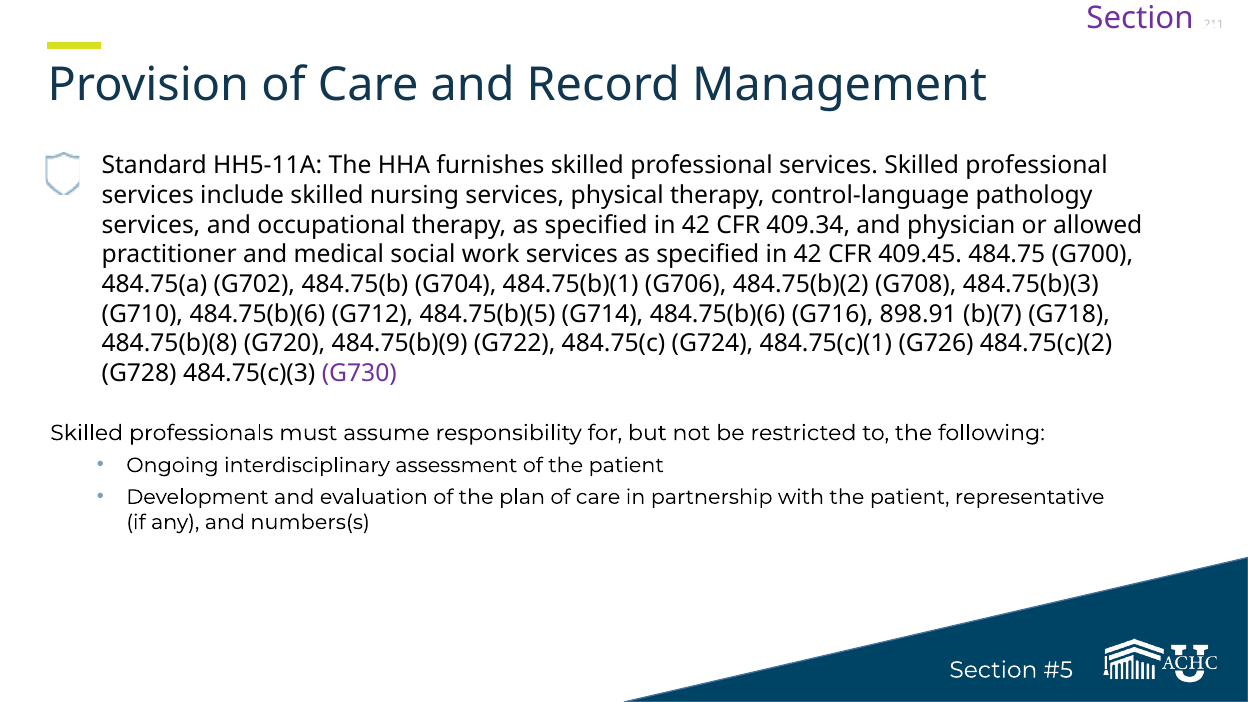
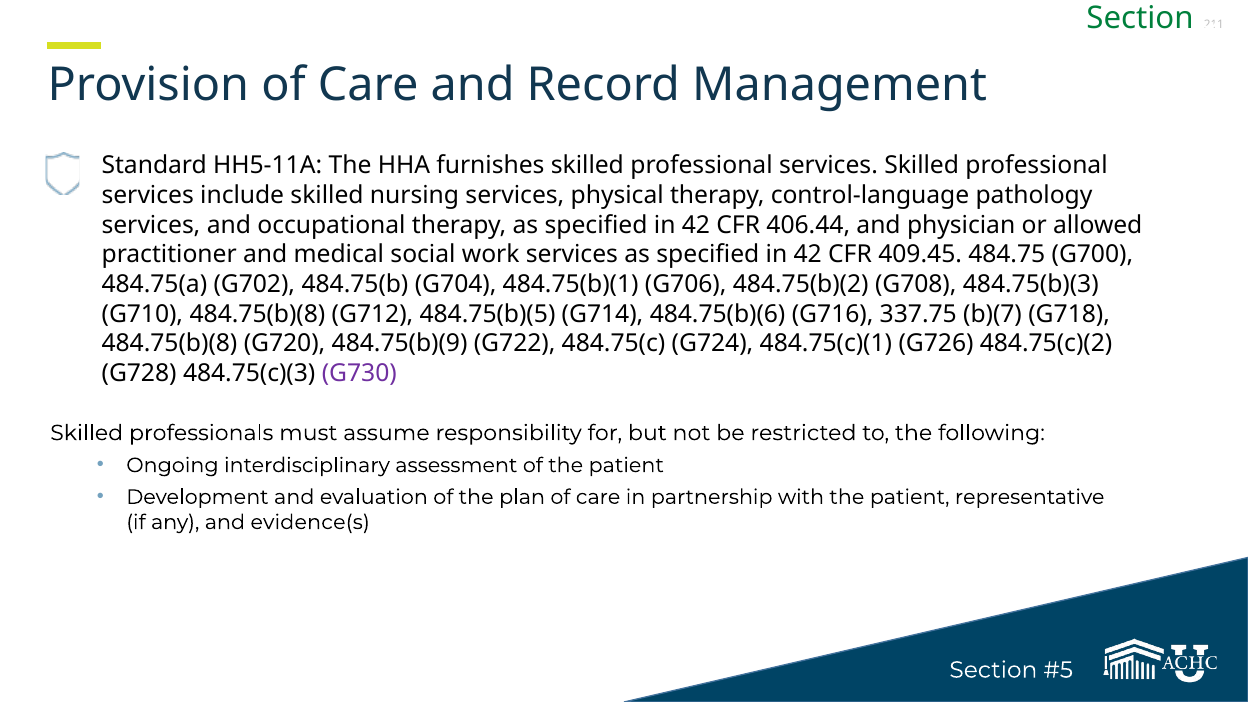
Section colour: purple -> green (1140, 19)
409.34: 409.34 -> 406.44 (808, 225)
G710 484.75(b)(6: 484.75(b)(6 -> 484.75(b)(8 (257, 314)
898.91: 898.91 -> 337.75 (918, 314)
numbers(s: numbers(s -> evidence(s (310, 522)
